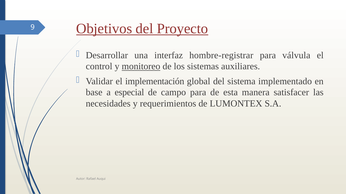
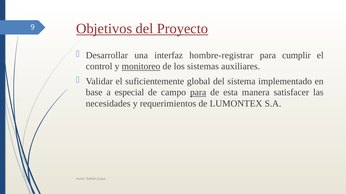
válvula: válvula -> cumplir (296, 55)
implementación: implementación -> suficientemente (155, 81)
para underline: none -> present (198, 93)
